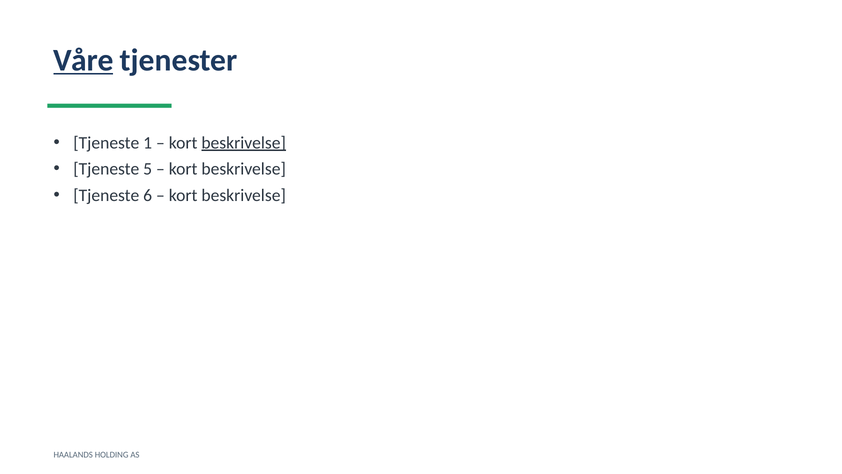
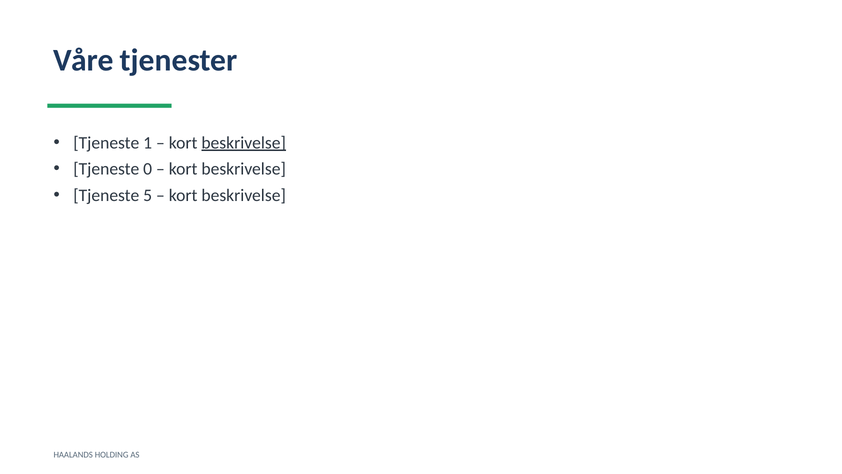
Våre underline: present -> none (83, 60)
5: 5 -> 0 (148, 169)
6: 6 -> 5 (148, 195)
